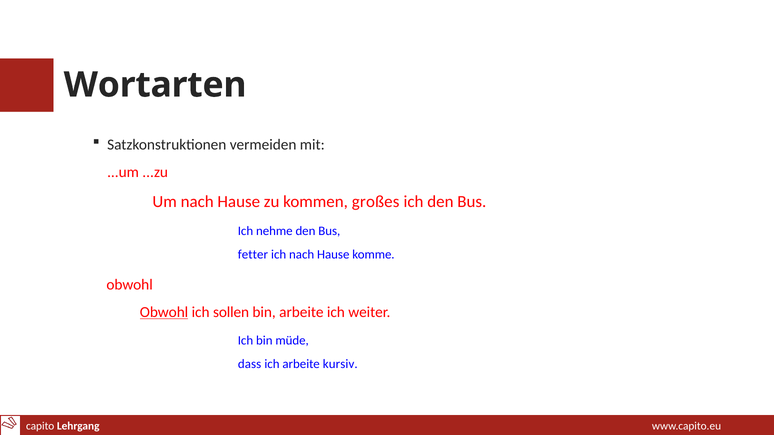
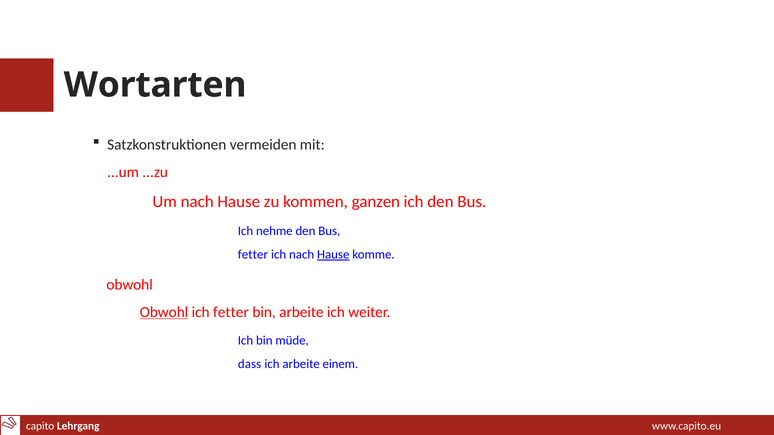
großes: großes -> ganzen (376, 202)
Hause underline: none -> present (333, 255)
ich sollen: sollen -> fetter (231, 312)
kursiv: kursiv -> einem (340, 364)
